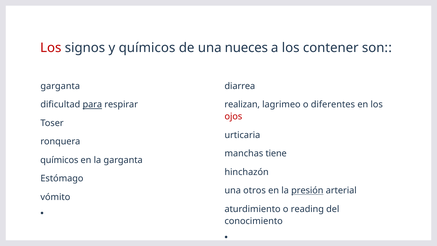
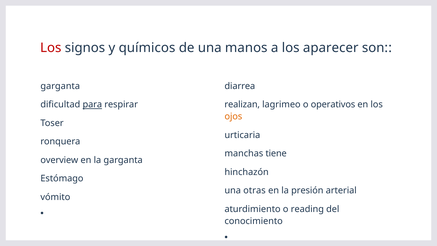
nueces: nueces -> manos (246, 48)
contener: contener -> aparecer (331, 48)
diferentes: diferentes -> operativos (333, 105)
ojos colour: red -> orange (233, 117)
químicos: químicos -> overview (59, 160)
otros: otros -> otras (254, 190)
presión underline: present -> none (307, 190)
